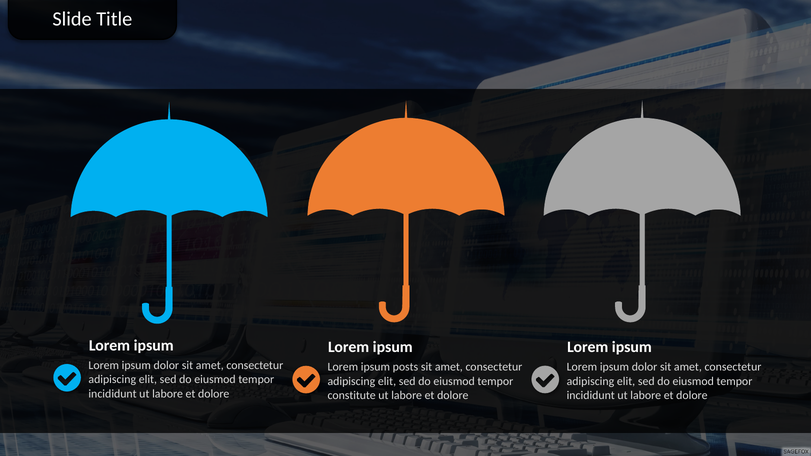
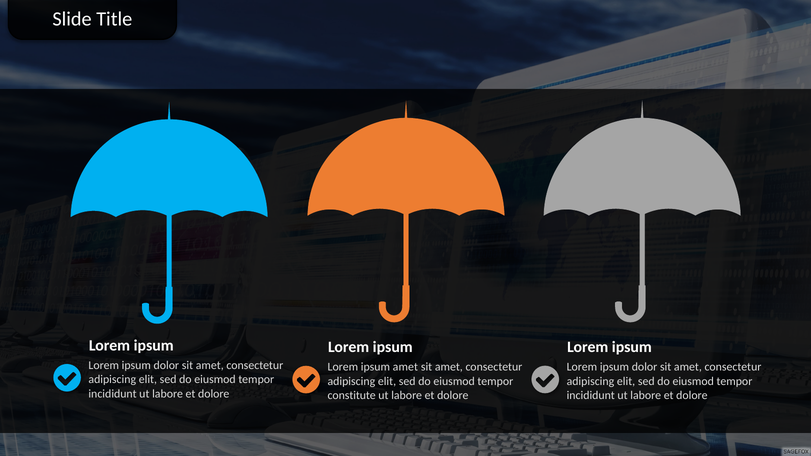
ipsum posts: posts -> amet (405, 367)
